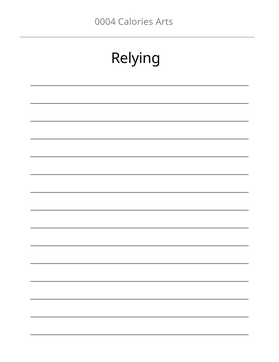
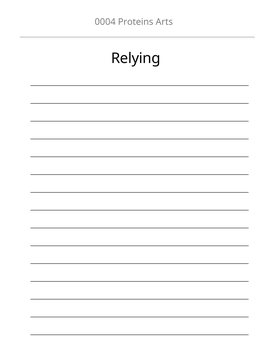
Calories: Calories -> Proteins (136, 22)
